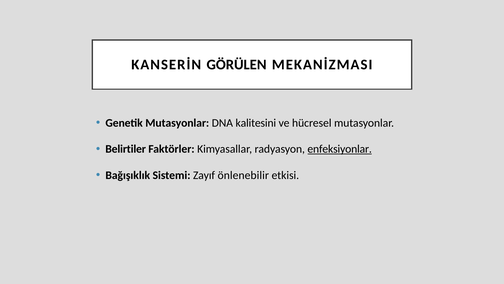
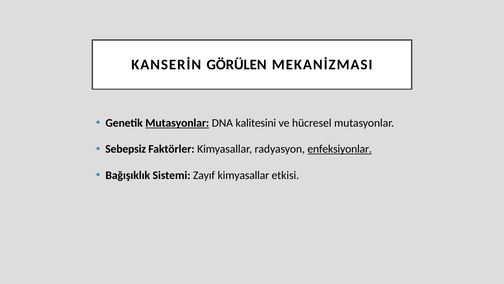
Mutasyonlar underline: none -> present (177, 123)
Belirtiler: Belirtiler -> Sebepsiz (126, 149)
Zayıf önlenebilir: önlenebilir -> kimyasallar (243, 175)
